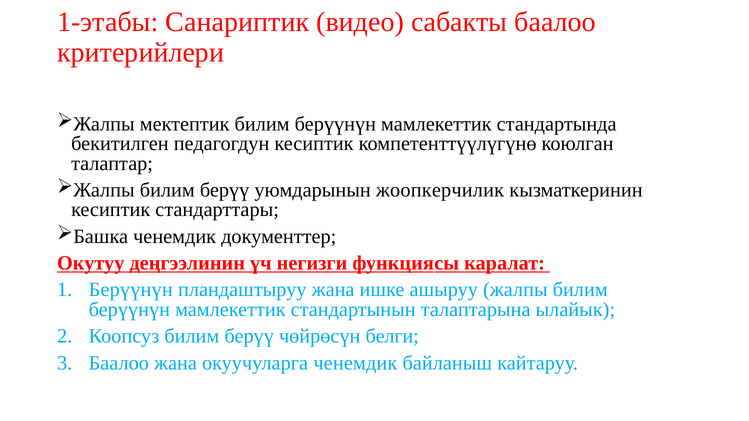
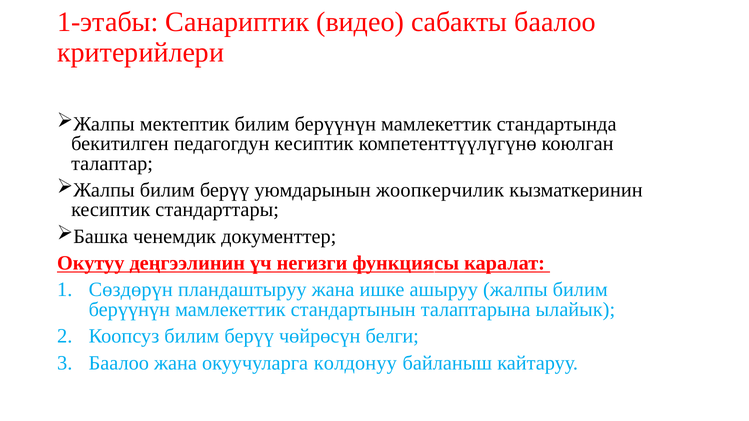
Берүүнүн: Берүүнүн -> Сөздөрүн (131, 290)
окуучуларга ченемдик: ченемдик -> колдонуу (355, 363)
